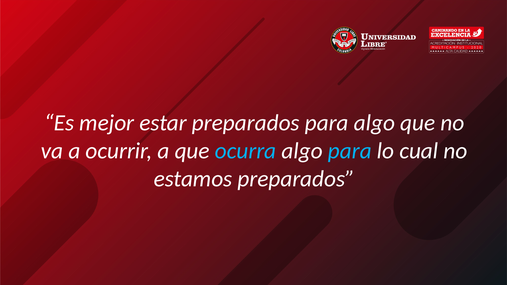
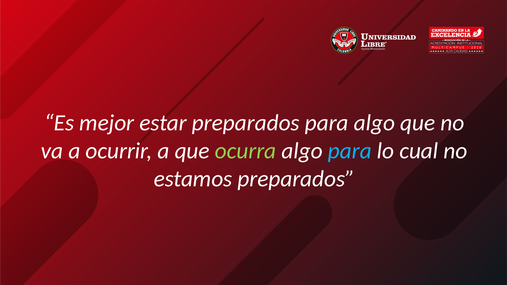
ocurra colour: light blue -> light green (246, 151)
